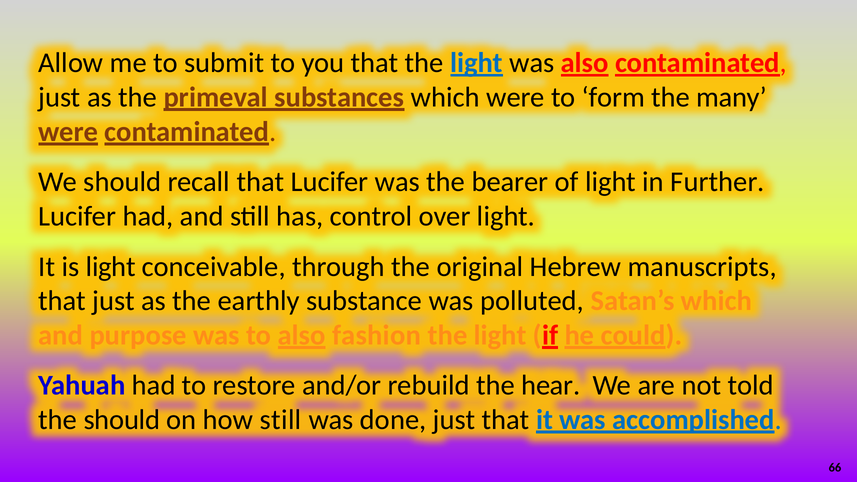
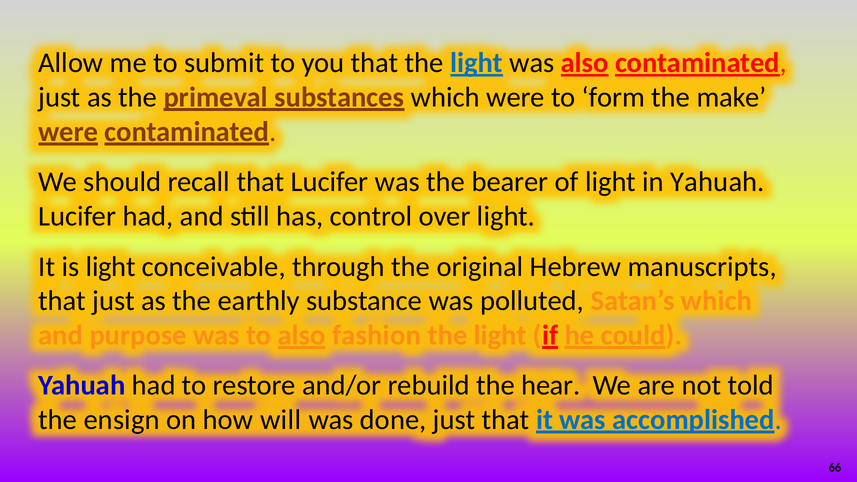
many: many -> make (731, 97)
in Further: Further -> Yahuah (718, 182)
the should: should -> ensign (122, 420)
how still: still -> will (281, 420)
